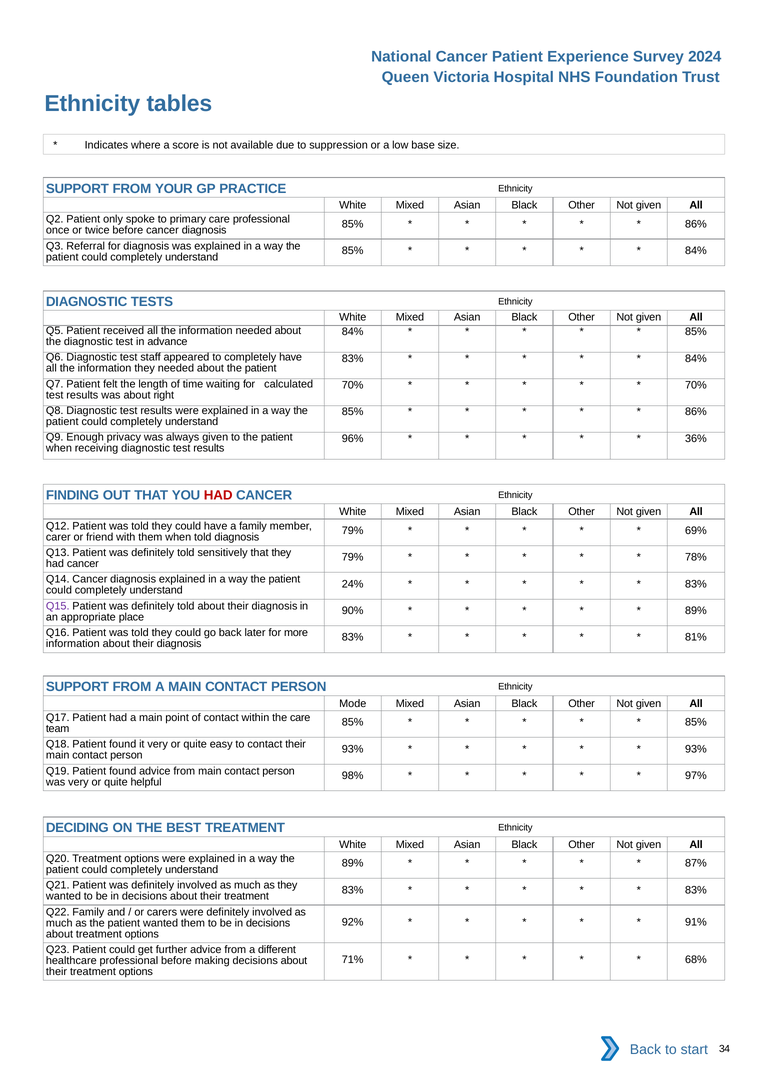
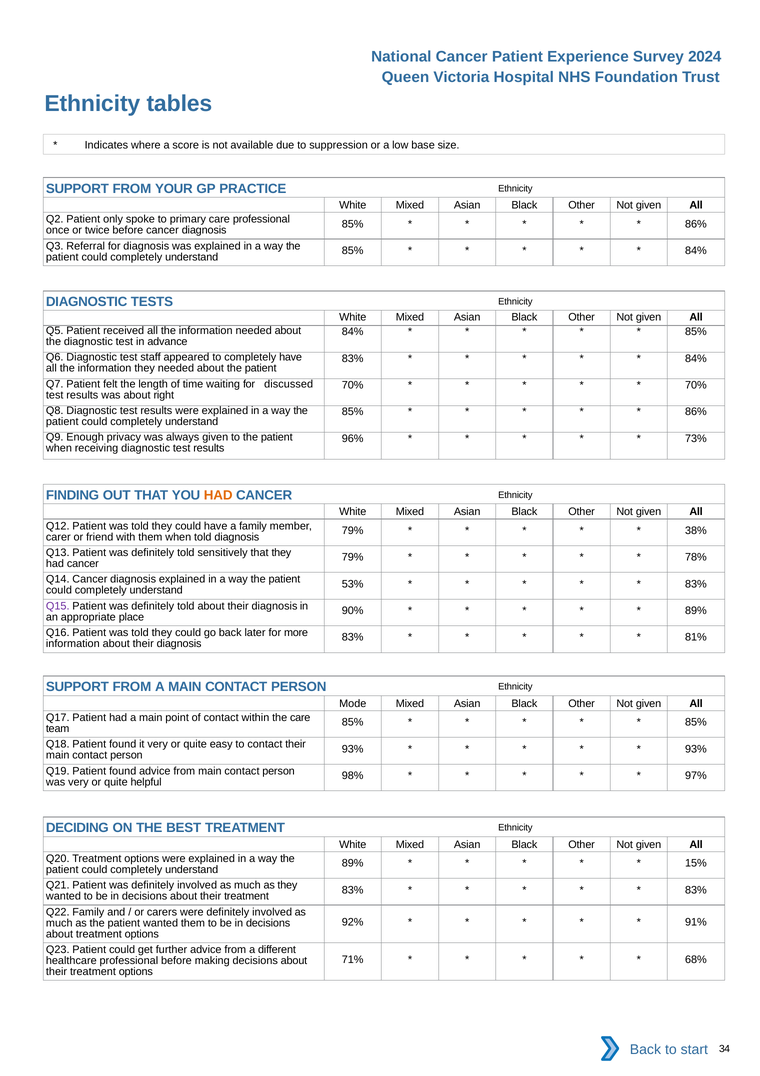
calculated: calculated -> discussed (289, 384)
36%: 36% -> 73% (696, 438)
HAD colour: red -> orange (218, 495)
69%: 69% -> 38% (696, 530)
24%: 24% -> 53% (353, 584)
87%: 87% -> 15% (696, 863)
